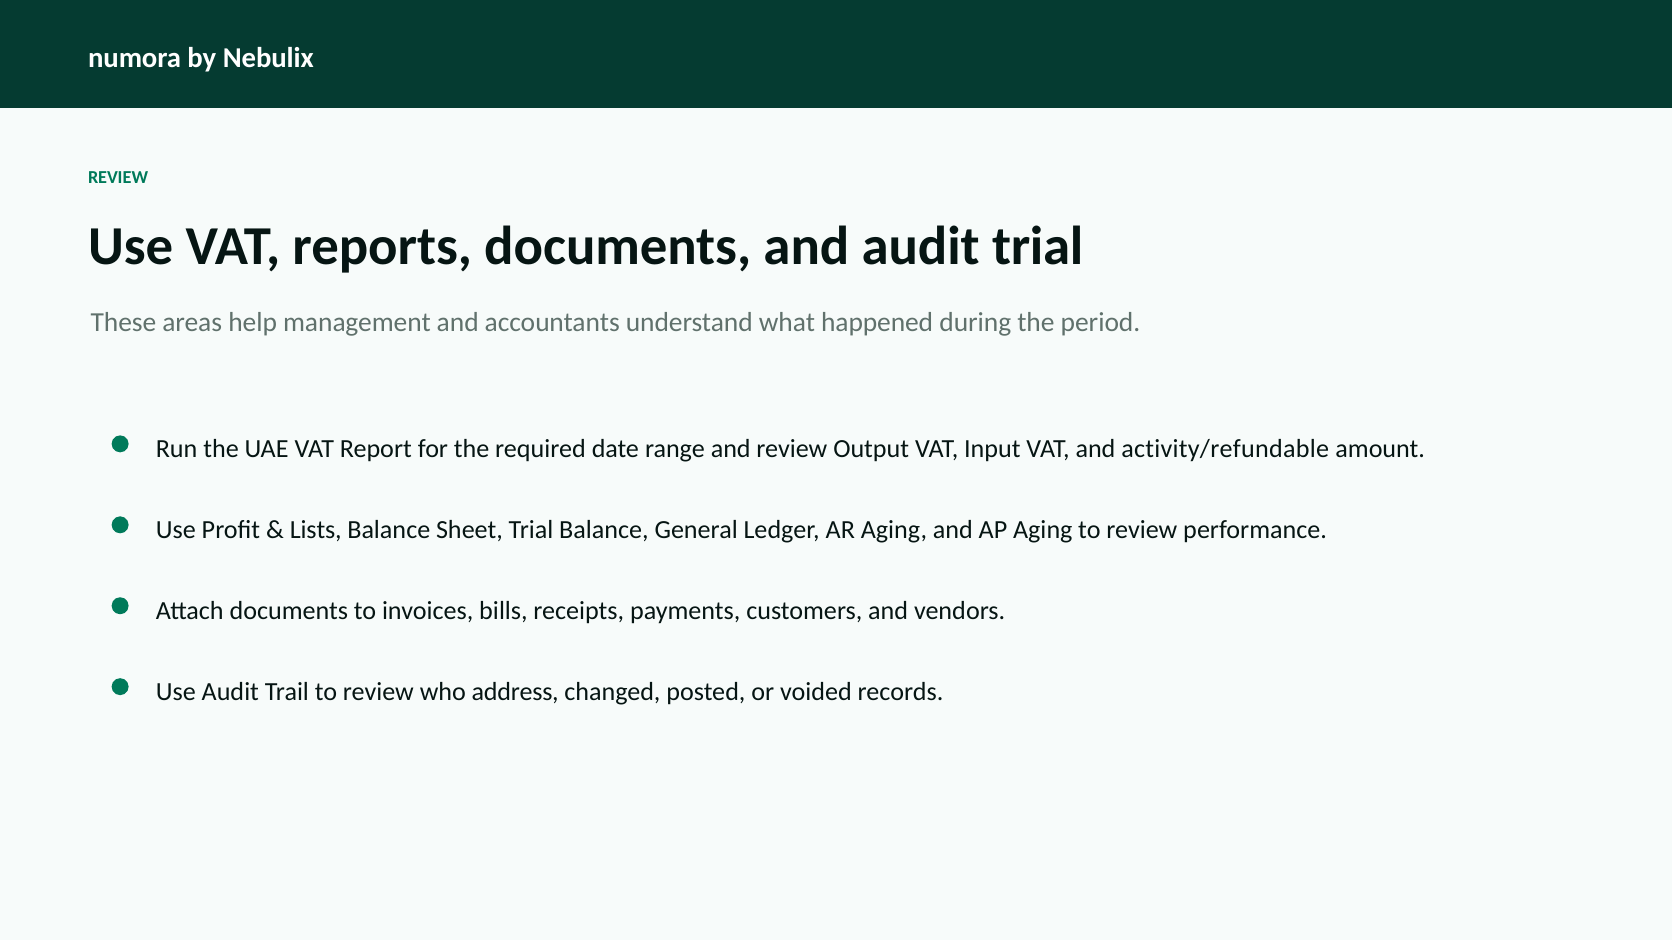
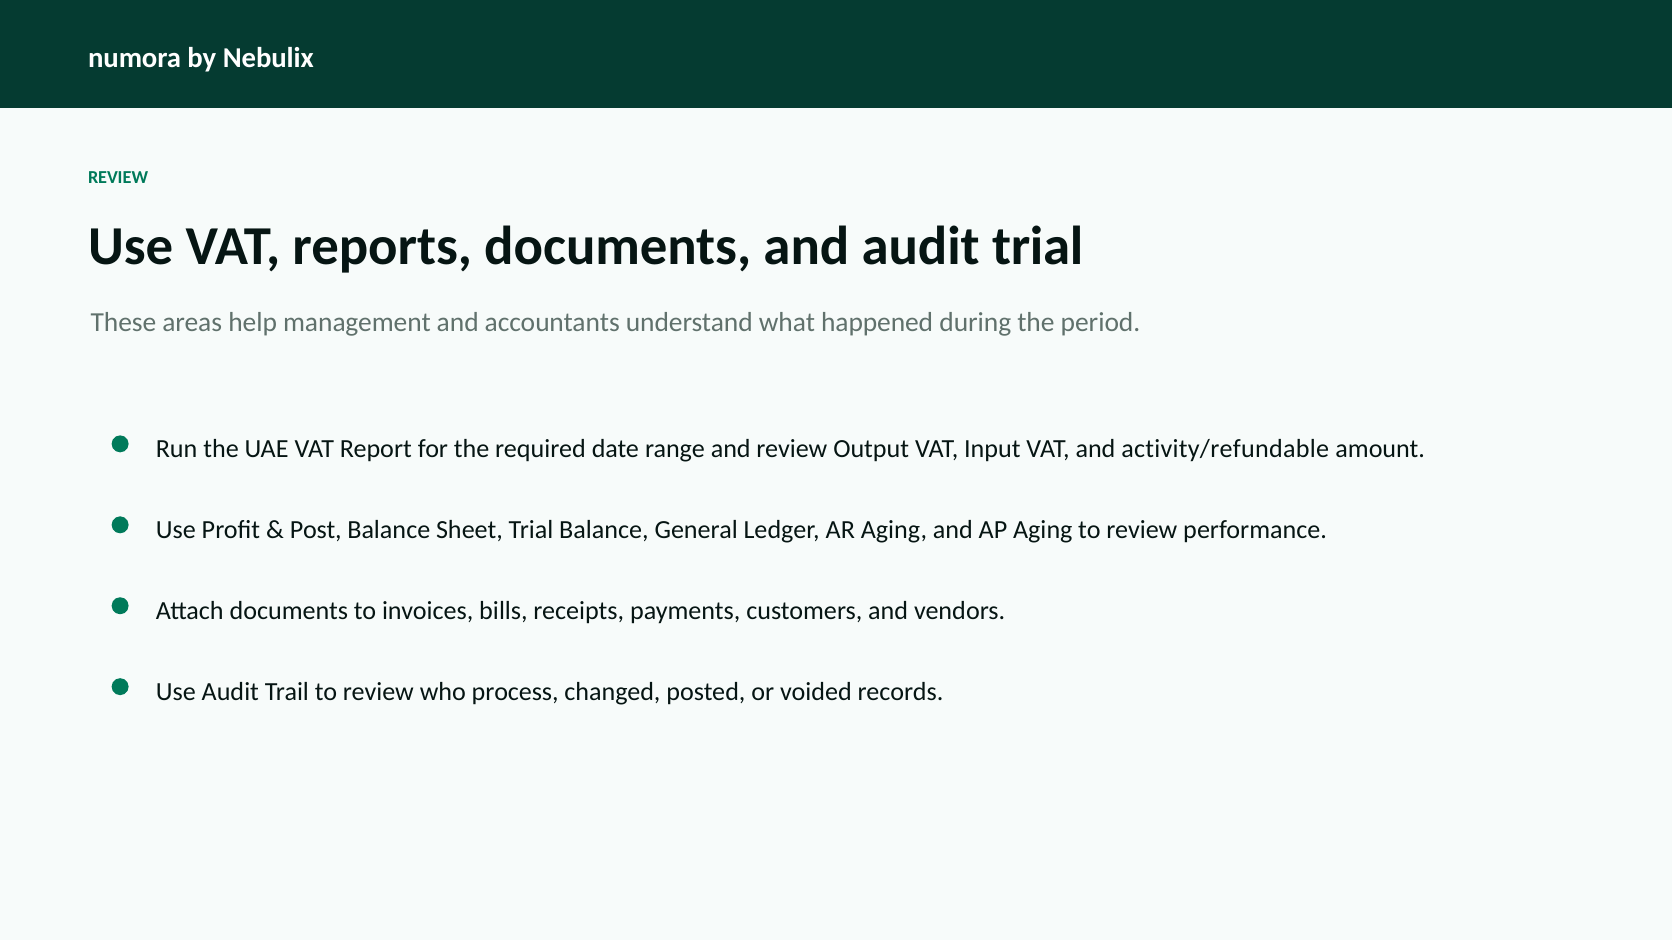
Lists: Lists -> Post (316, 530)
address: address -> process (515, 692)
